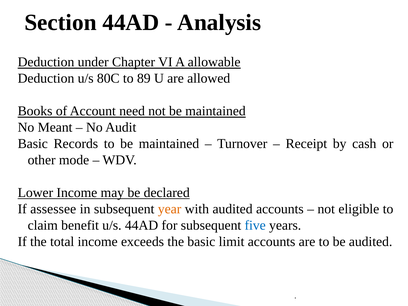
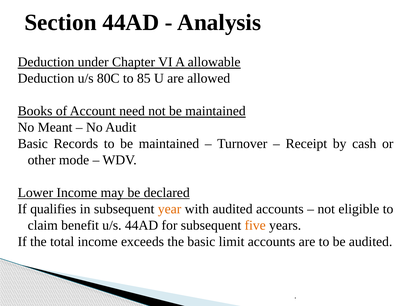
89: 89 -> 85 (144, 78)
assessee: assessee -> qualifies (53, 209)
five colour: blue -> orange (255, 225)
